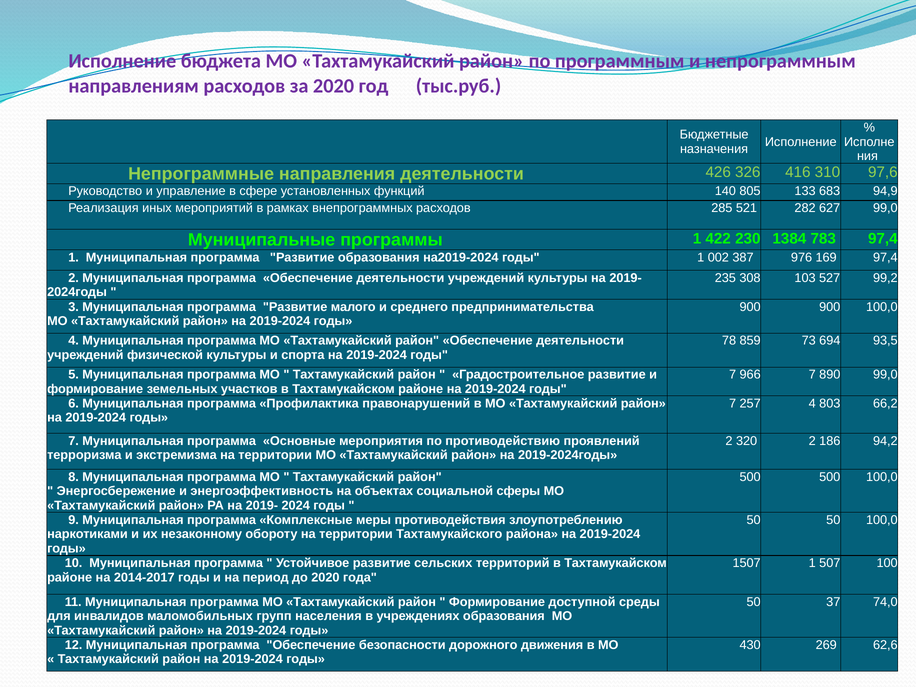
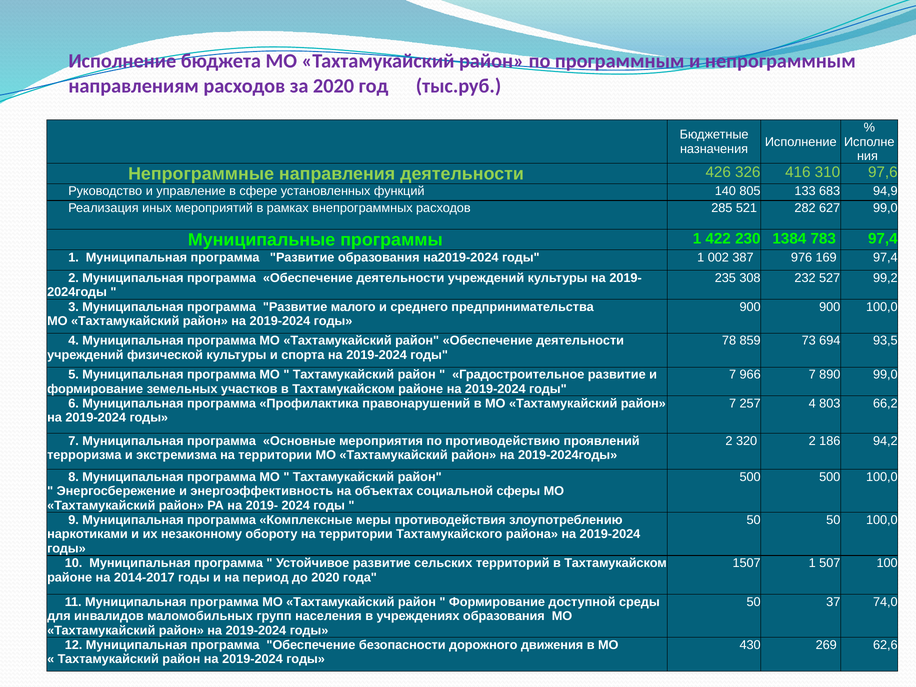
103: 103 -> 232 (805, 278)
